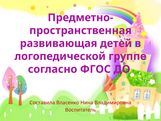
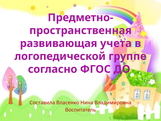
детей: детей -> учета (116, 43)
